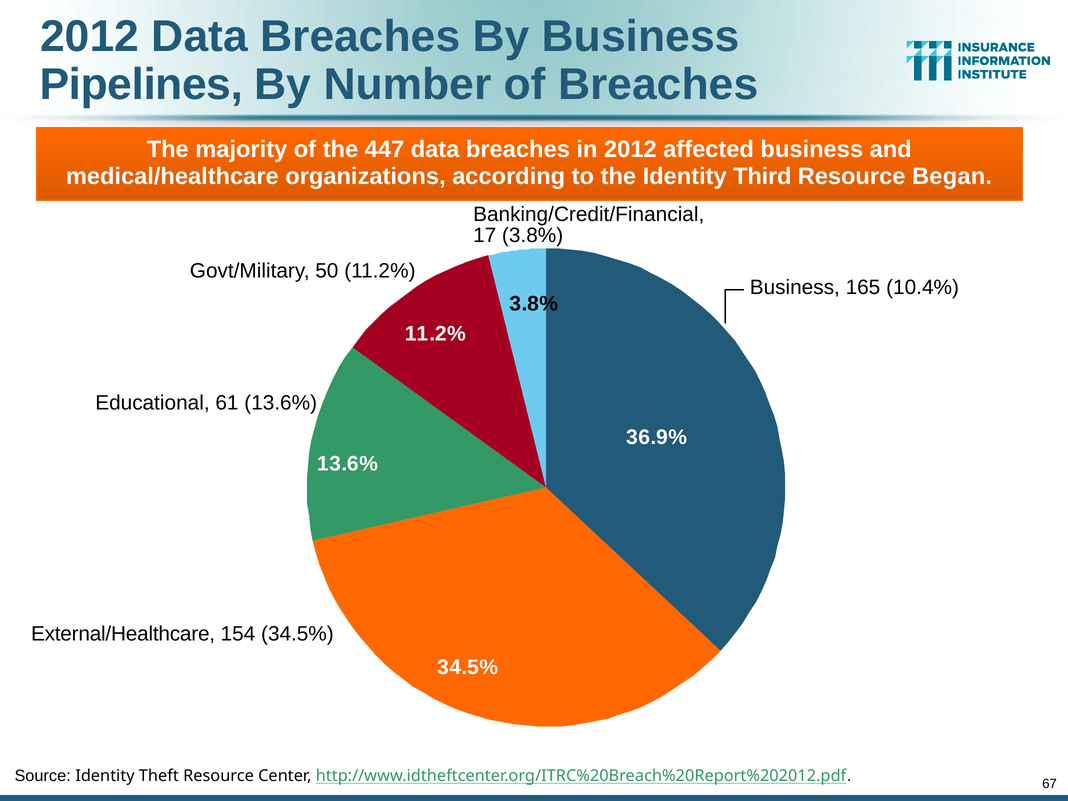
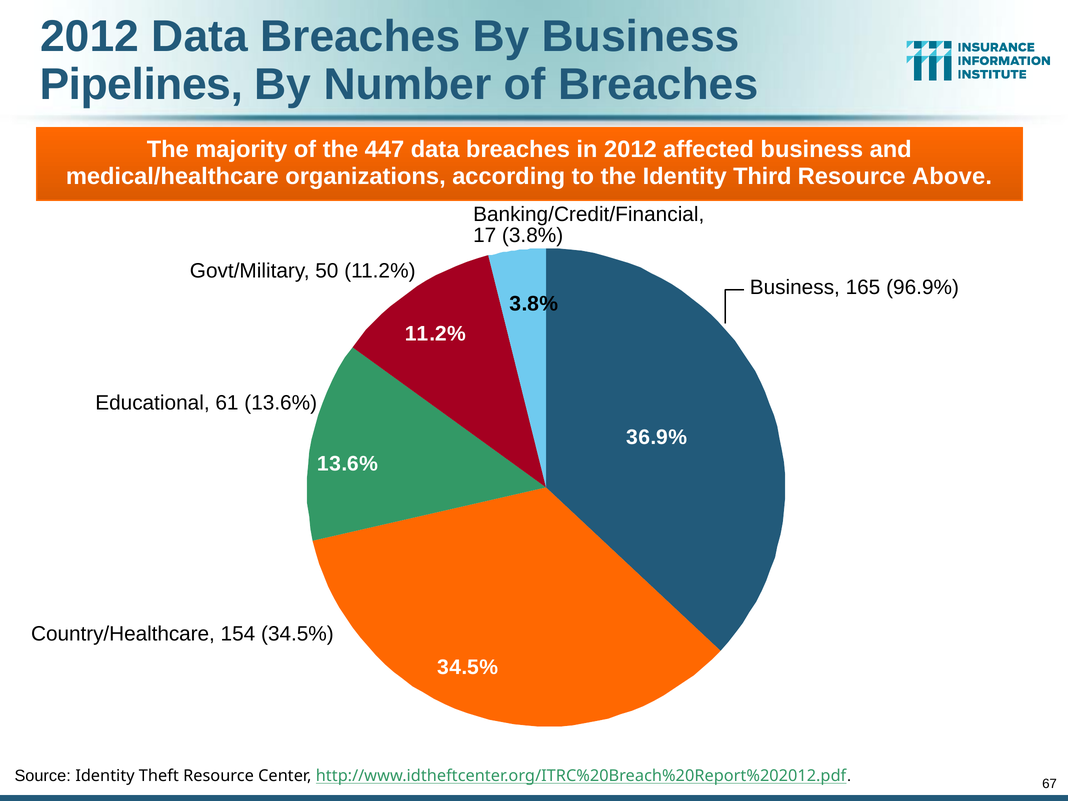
Began: Began -> Above (952, 177)
10.4%: 10.4% -> 96.9% (923, 288)
External/Healthcare: External/Healthcare -> Country/Healthcare (123, 634)
